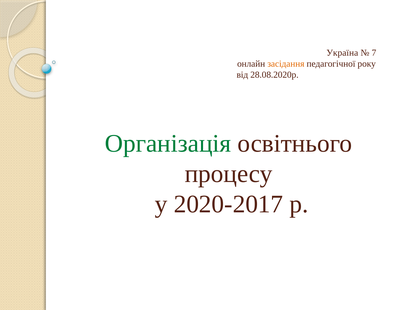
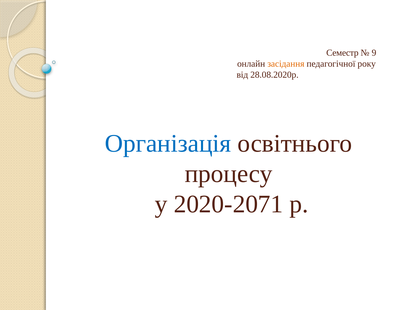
Україна: Україна -> Семестр (342, 53)
7: 7 -> 9 (374, 53)
Організація colour: green -> blue (168, 144)
2020-2017: 2020-2017 -> 2020-2071 (228, 204)
